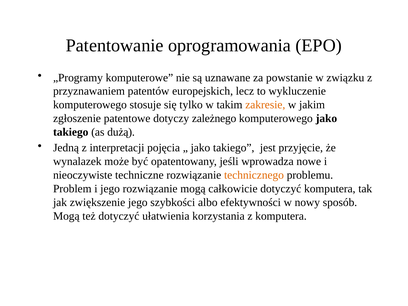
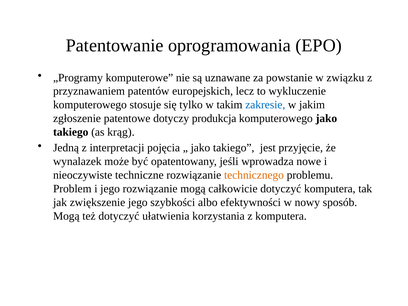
zakresie colour: orange -> blue (265, 105)
zależnego: zależnego -> produkcja (214, 118)
dużą: dużą -> krąg (121, 132)
